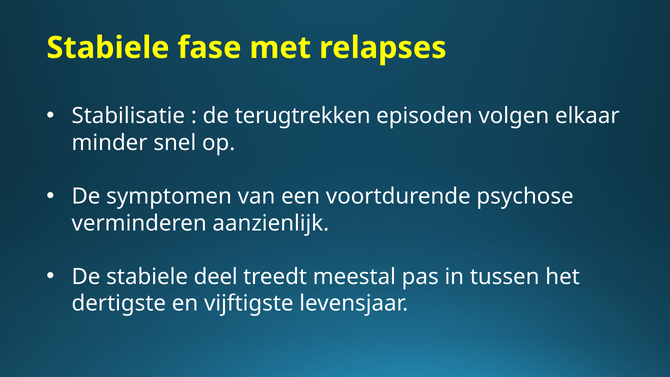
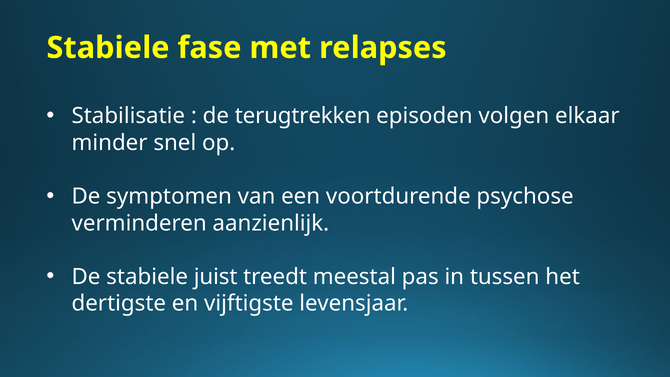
deel: deel -> juist (216, 277)
